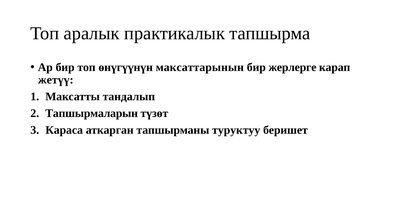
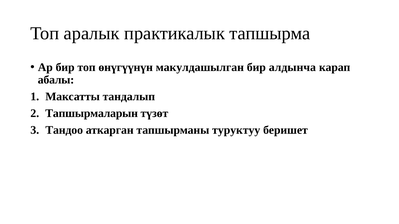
максаттарынын: максаттарынын -> макулдашылган (200, 67)
жерлерге: жерлерге -> алдынча (292, 67)
жетүү: жетүү -> абалы (56, 80)
Караса: Караса -> Тандоо (64, 130)
